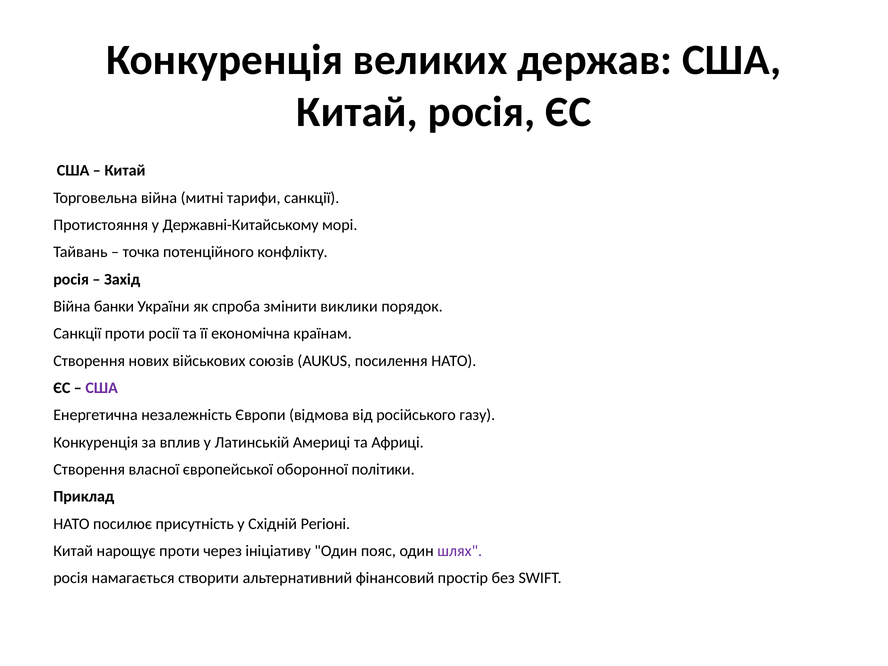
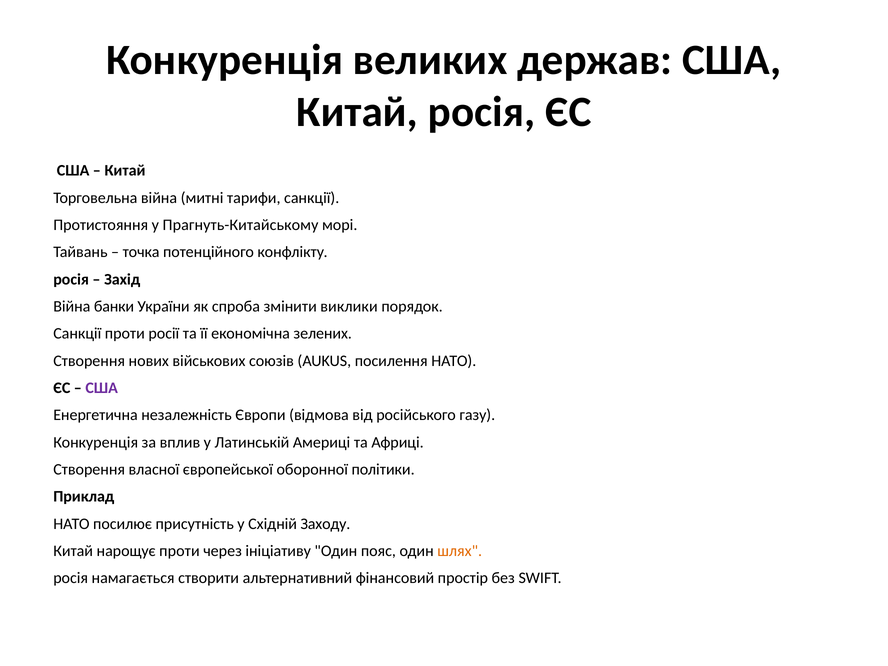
Державні-Китайському: Державні-Китайському -> Прагнуть-Китайському (241, 225)
країнам: країнам -> зелених (323, 334)
Регіоні: Регіоні -> Заходу (325, 524)
шлях colour: purple -> orange (460, 551)
